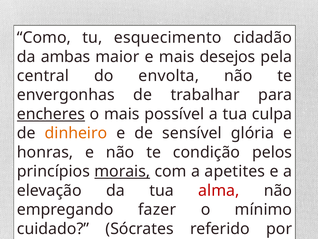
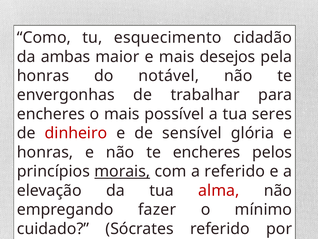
central: central -> honras (43, 76)
envolta: envolta -> notável (169, 76)
encheres underline: present -> none (51, 114)
culpa: culpa -> seres (272, 114)
dinheiro colour: orange -> red (76, 133)
te condição: condição -> encheres (207, 152)
a apetites: apetites -> referido (235, 171)
